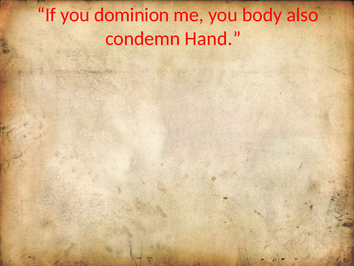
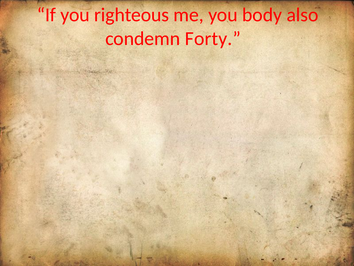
dominion: dominion -> righteous (132, 15)
Hand: Hand -> Forty (213, 39)
